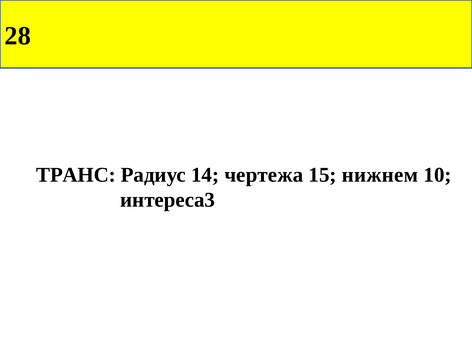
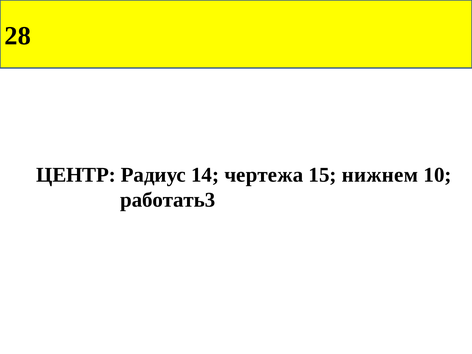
ТРАНС: ТРАНС -> ЦЕНТР (76, 175)
интереса3: интереса3 -> работать3 (168, 200)
